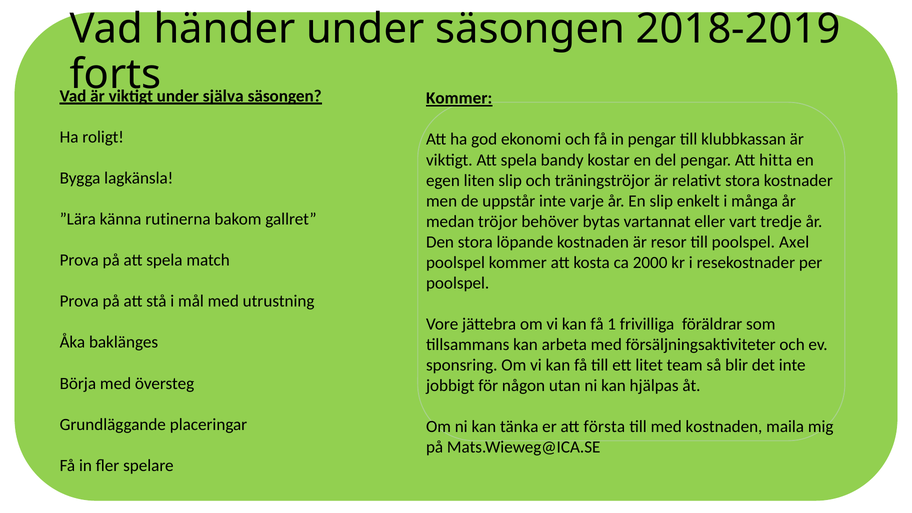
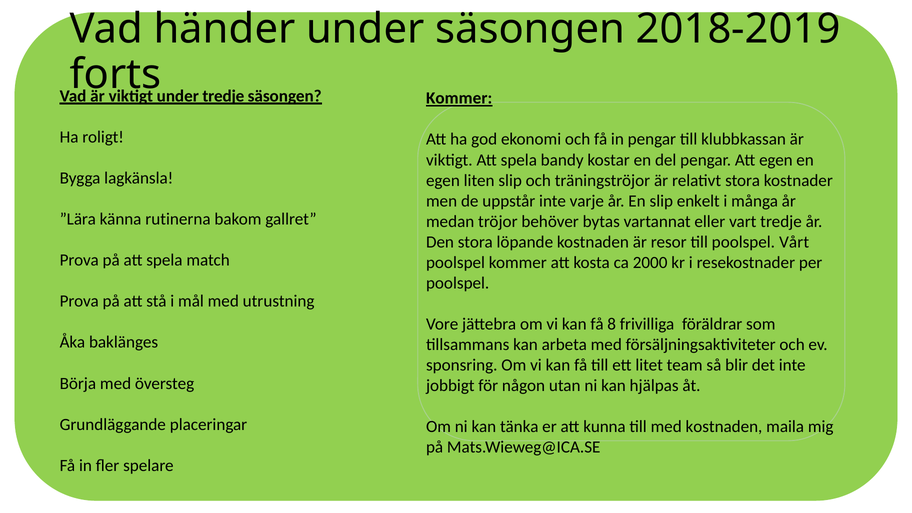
under själva: själva -> tredje (223, 96)
Att hitta: hitta -> egen (776, 160)
Axel: Axel -> Vårt (794, 242)
1: 1 -> 8 (612, 324)
första: första -> kunna (604, 427)
